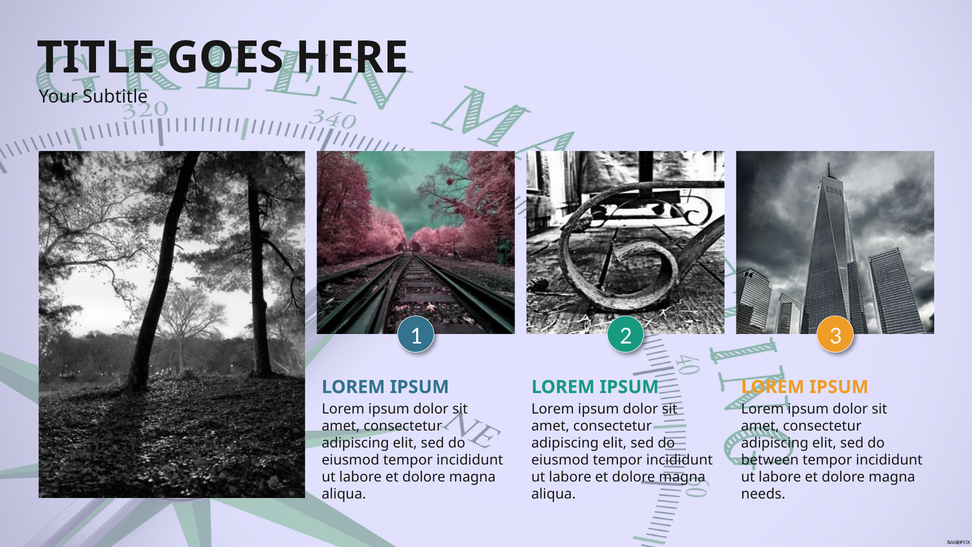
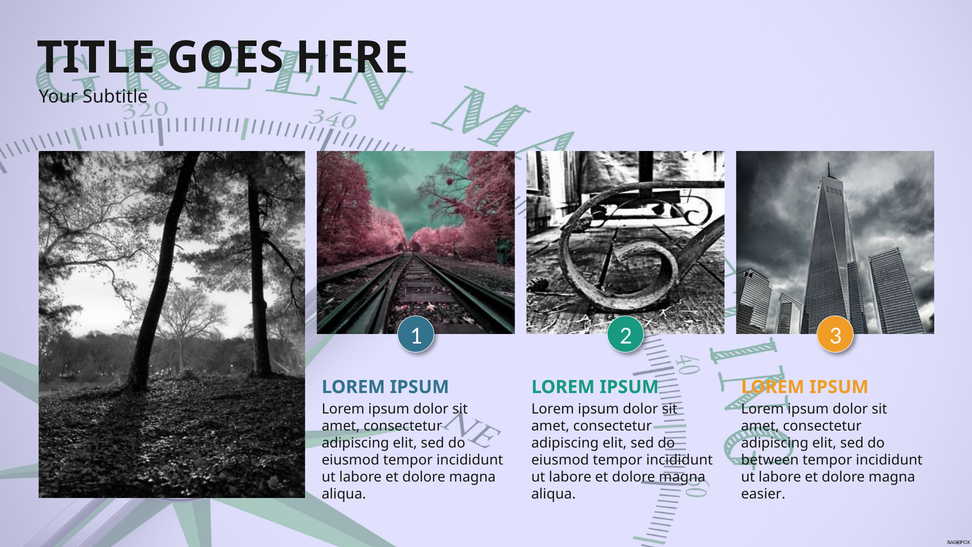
needs: needs -> easier (763, 494)
